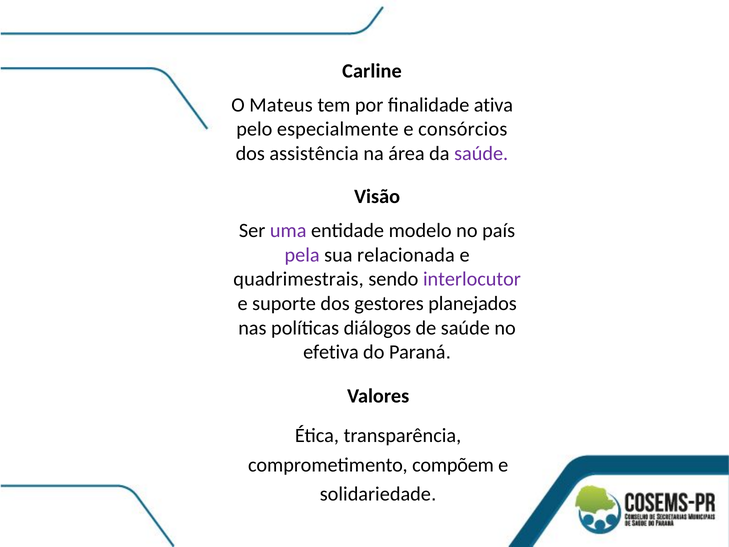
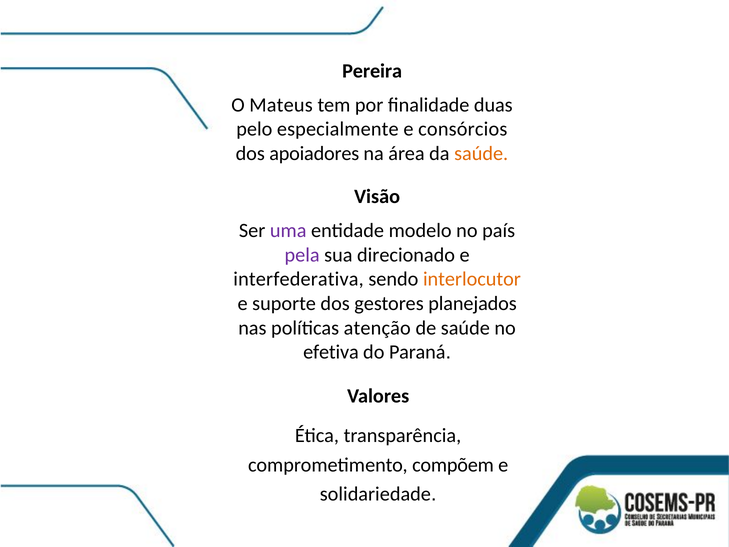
Carline: Carline -> Pereira (372, 71)
ativa: ativa -> duas (493, 105)
assistência: assistência -> apoiadores (314, 153)
saúde colour: purple -> orange (481, 153)
relacionada: relacionada -> direcionado (406, 255)
quadrimestrais: quadrimestrais -> interfederativa (299, 279)
interlocutor colour: purple -> orange (472, 279)
diálogos: diálogos -> atenção (377, 328)
